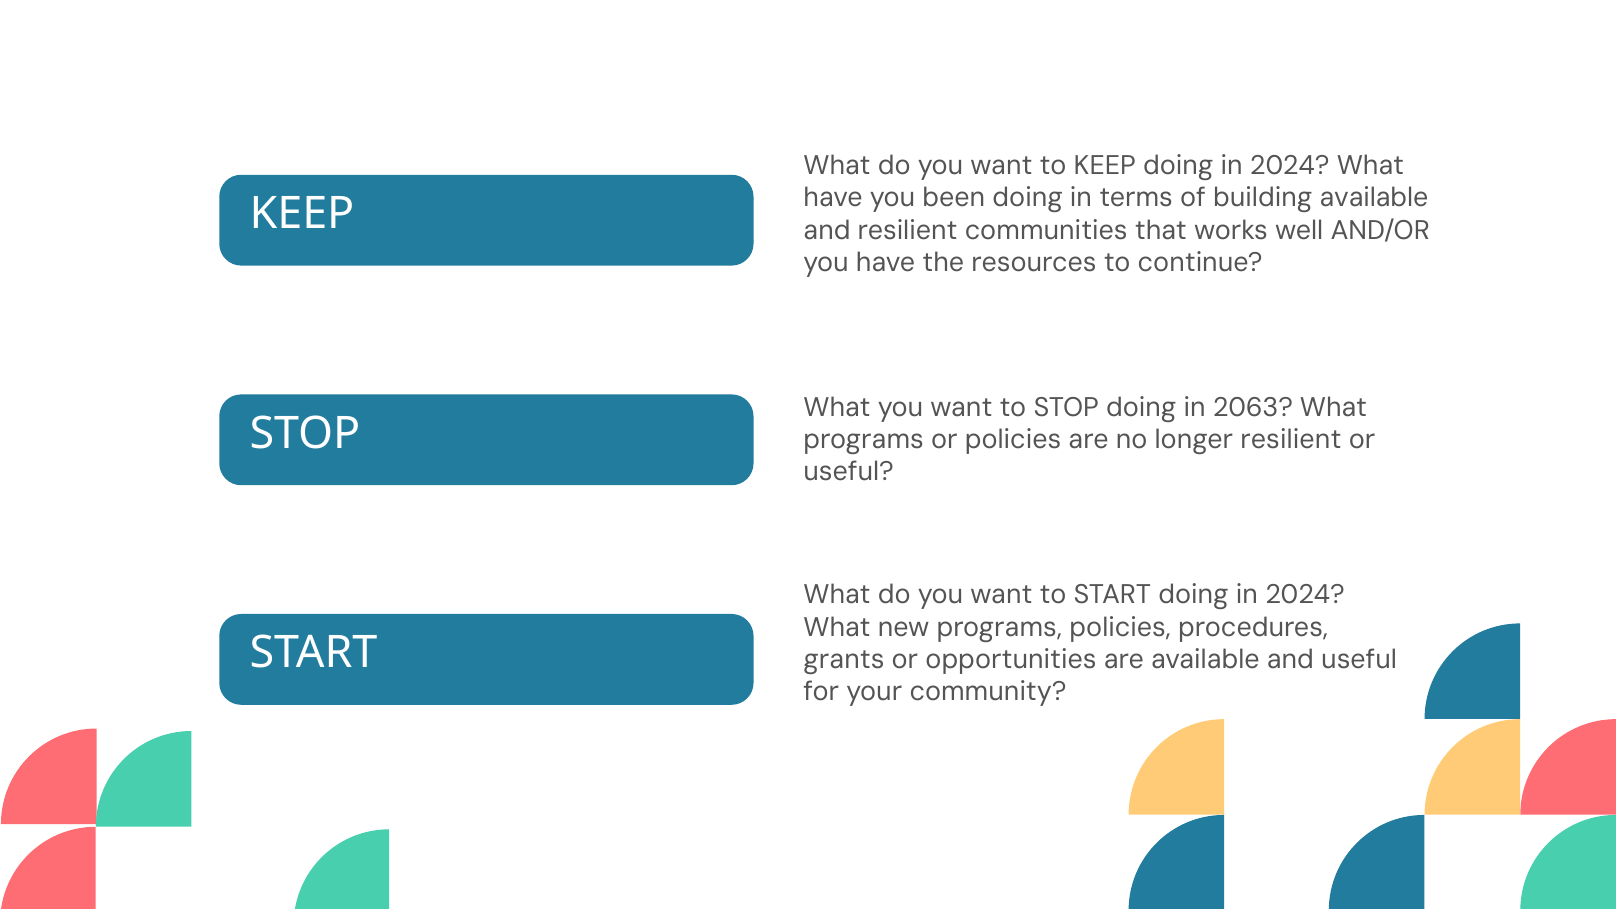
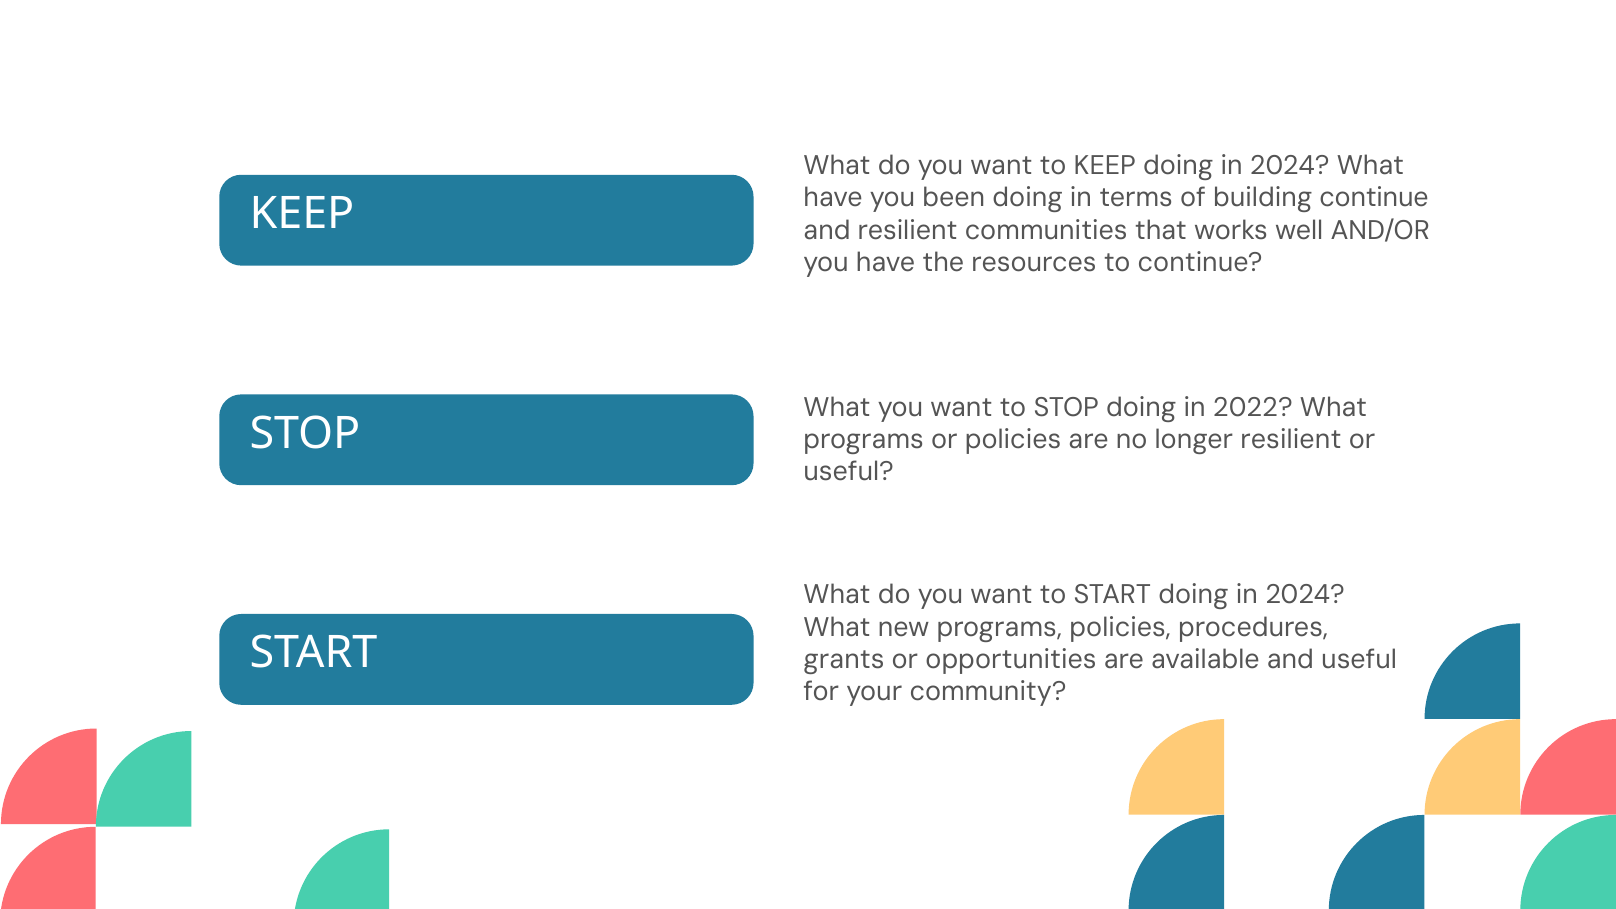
building available: available -> continue (1374, 198)
2063: 2063 -> 2022 (1253, 407)
